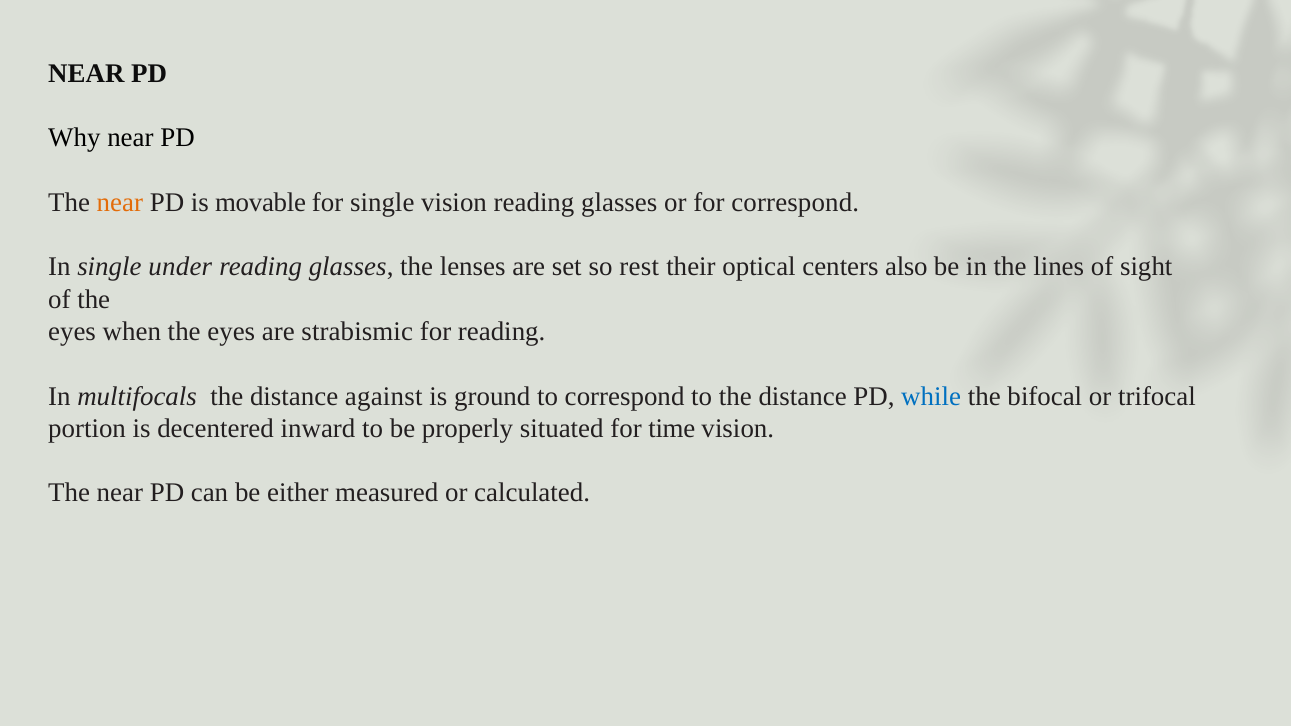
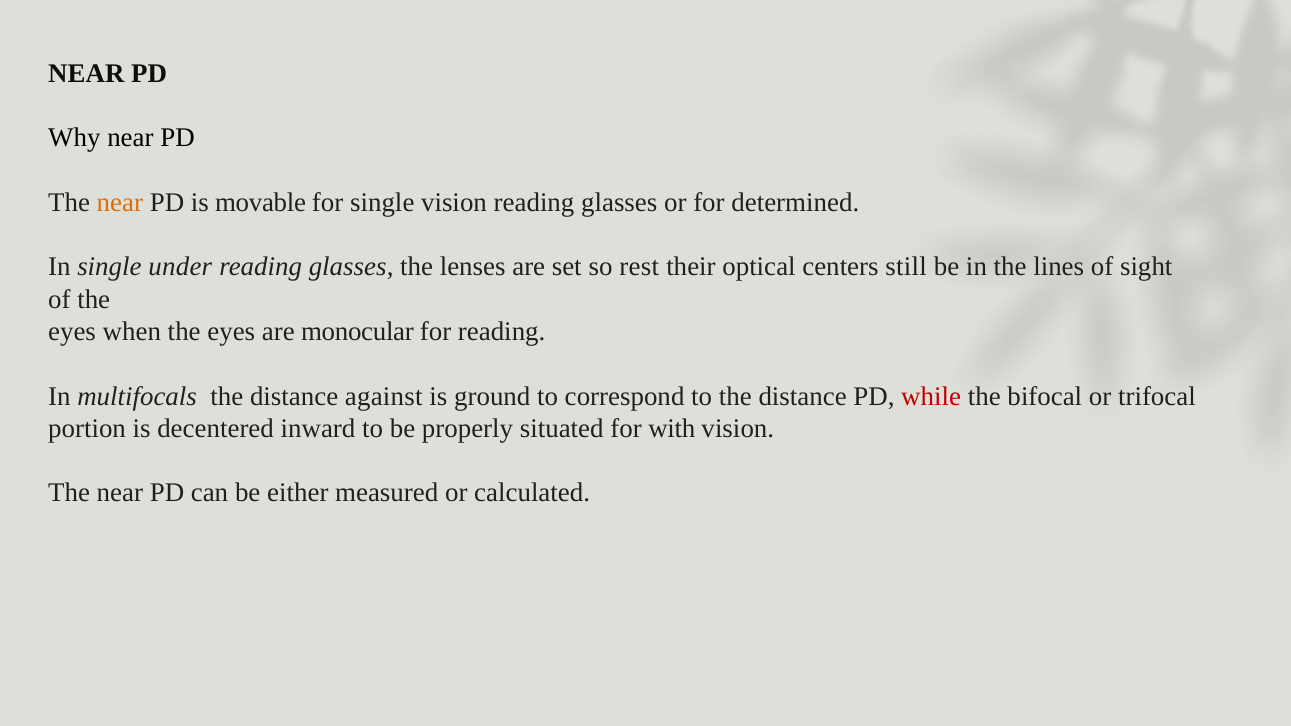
for correspond: correspond -> determined (795, 203)
also: also -> still (906, 267)
strabismic: strabismic -> monocular (357, 332)
while colour: blue -> red (931, 396)
time: time -> with (672, 429)
